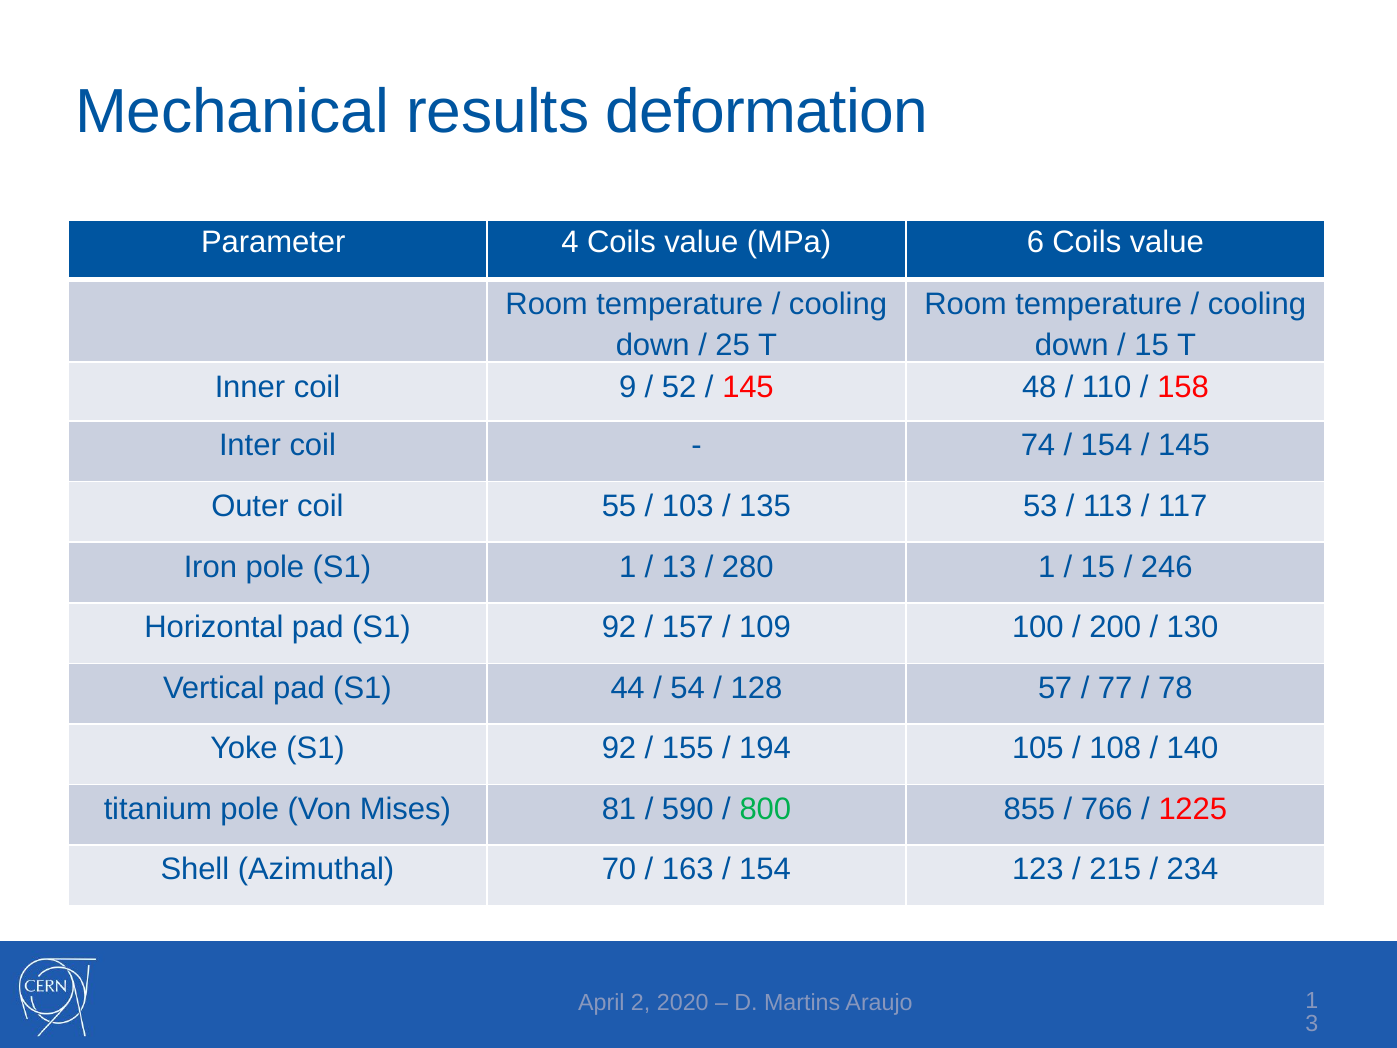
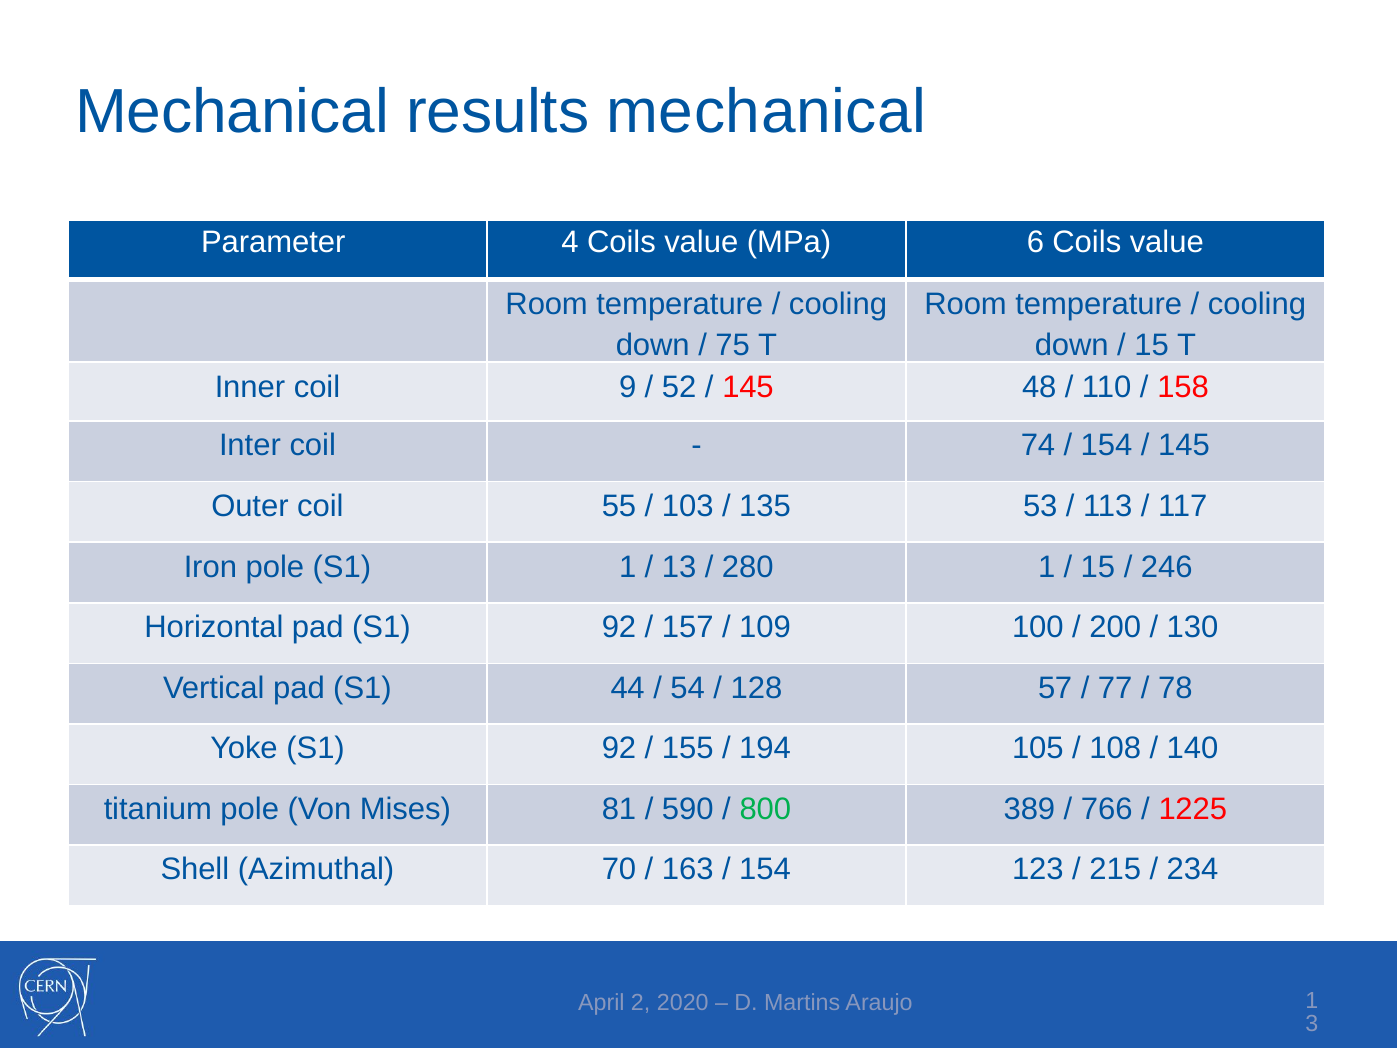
results deformation: deformation -> mechanical (767, 112)
25: 25 -> 75 (733, 345)
855: 855 -> 389 (1029, 809)
